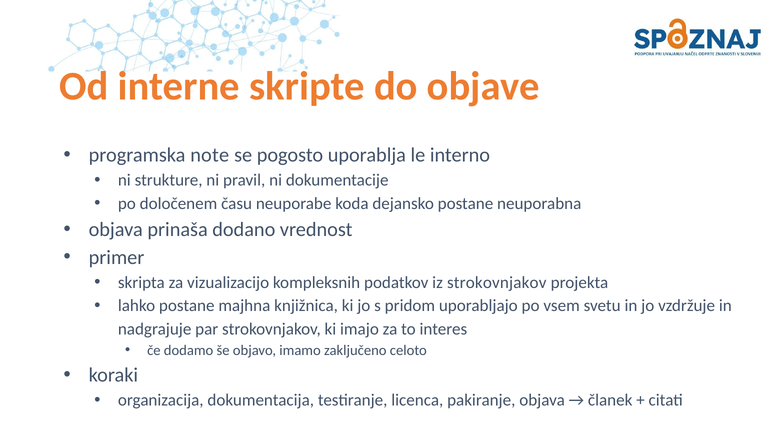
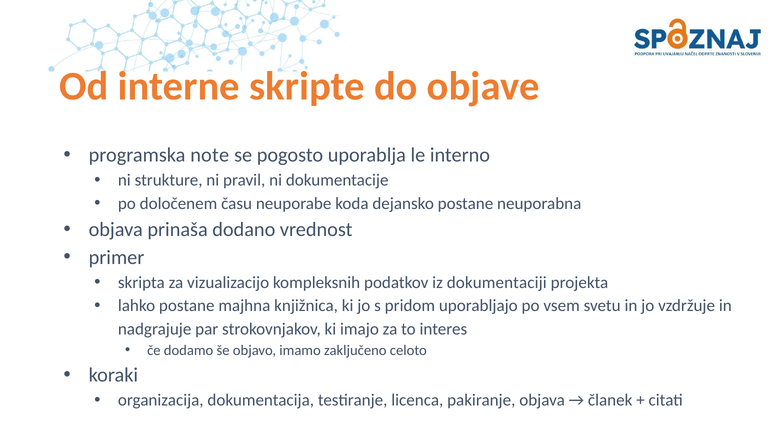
iz strokovnjakov: strokovnjakov -> dokumentaciji (497, 282)
